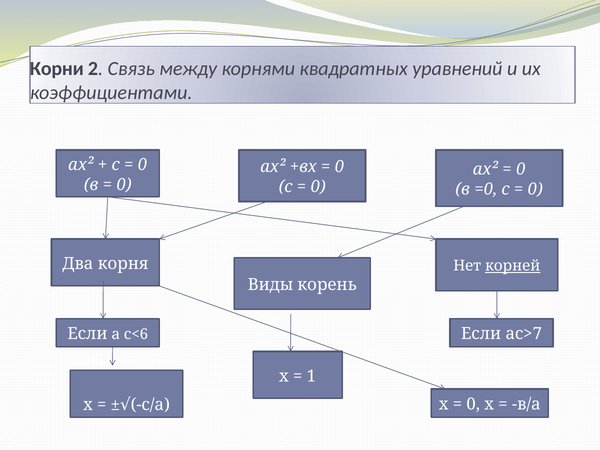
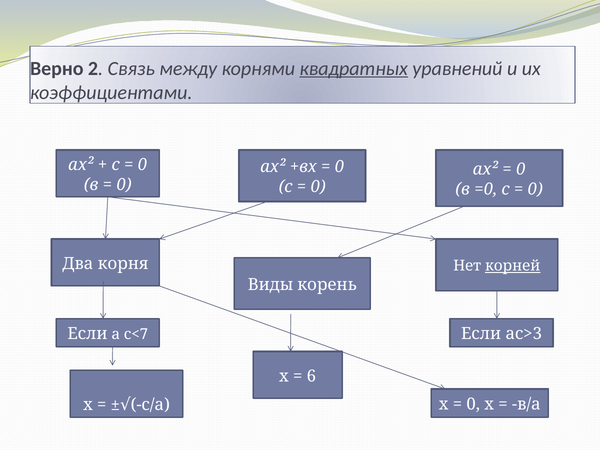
Корни: Корни -> Верно (57, 69)
квадратных underline: none -> present (354, 69)
с<6: с<6 -> с<7 (136, 335)
ас>7: ас>7 -> ас>3 (524, 334)
1: 1 -> 6 (311, 376)
